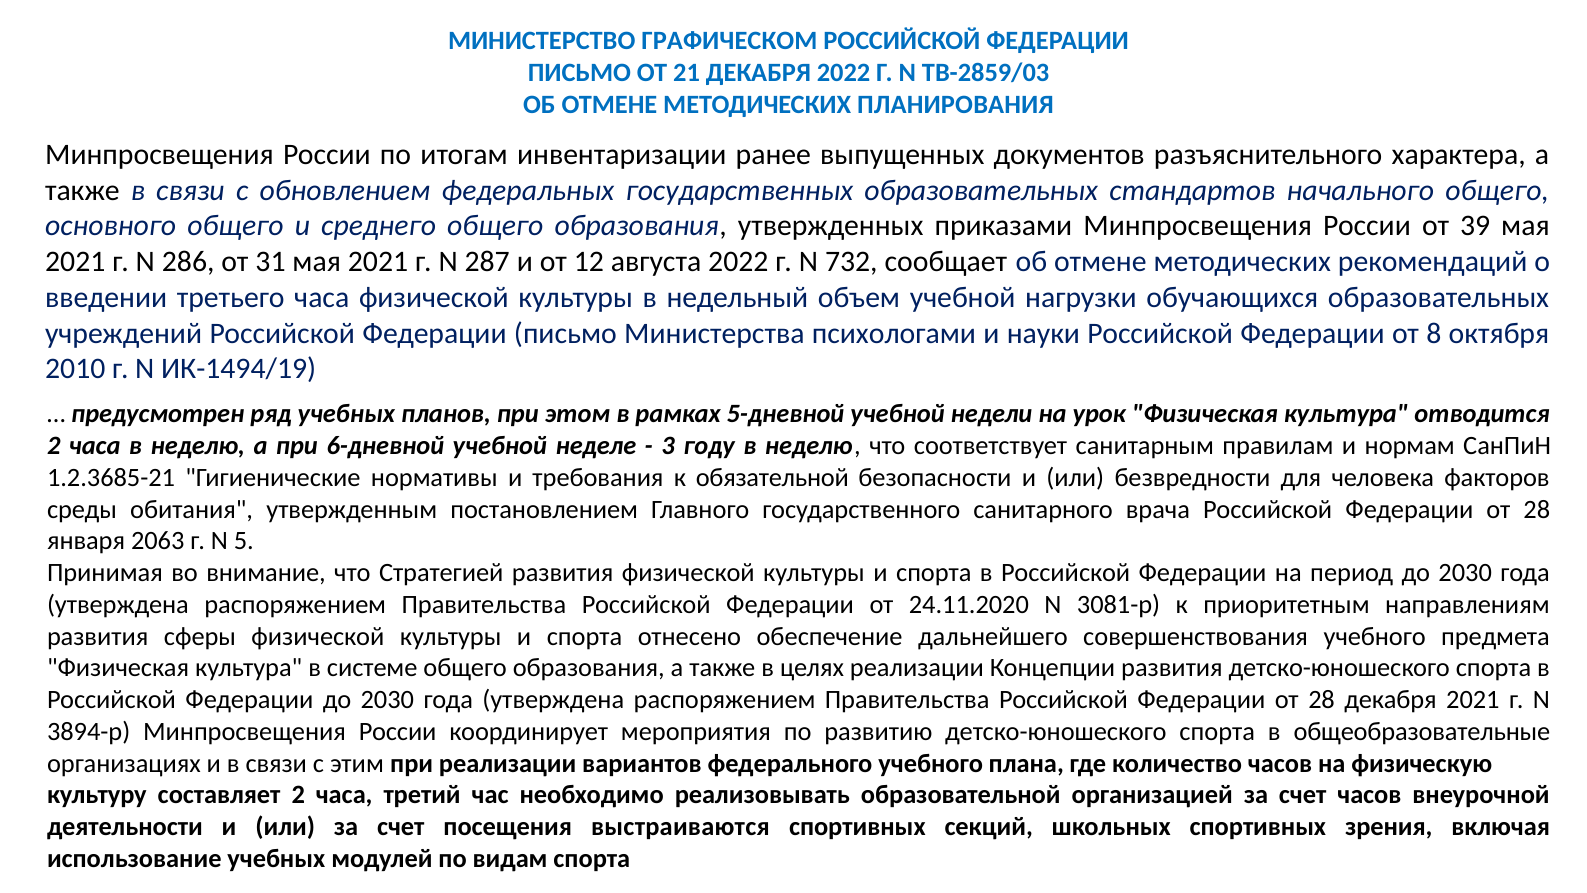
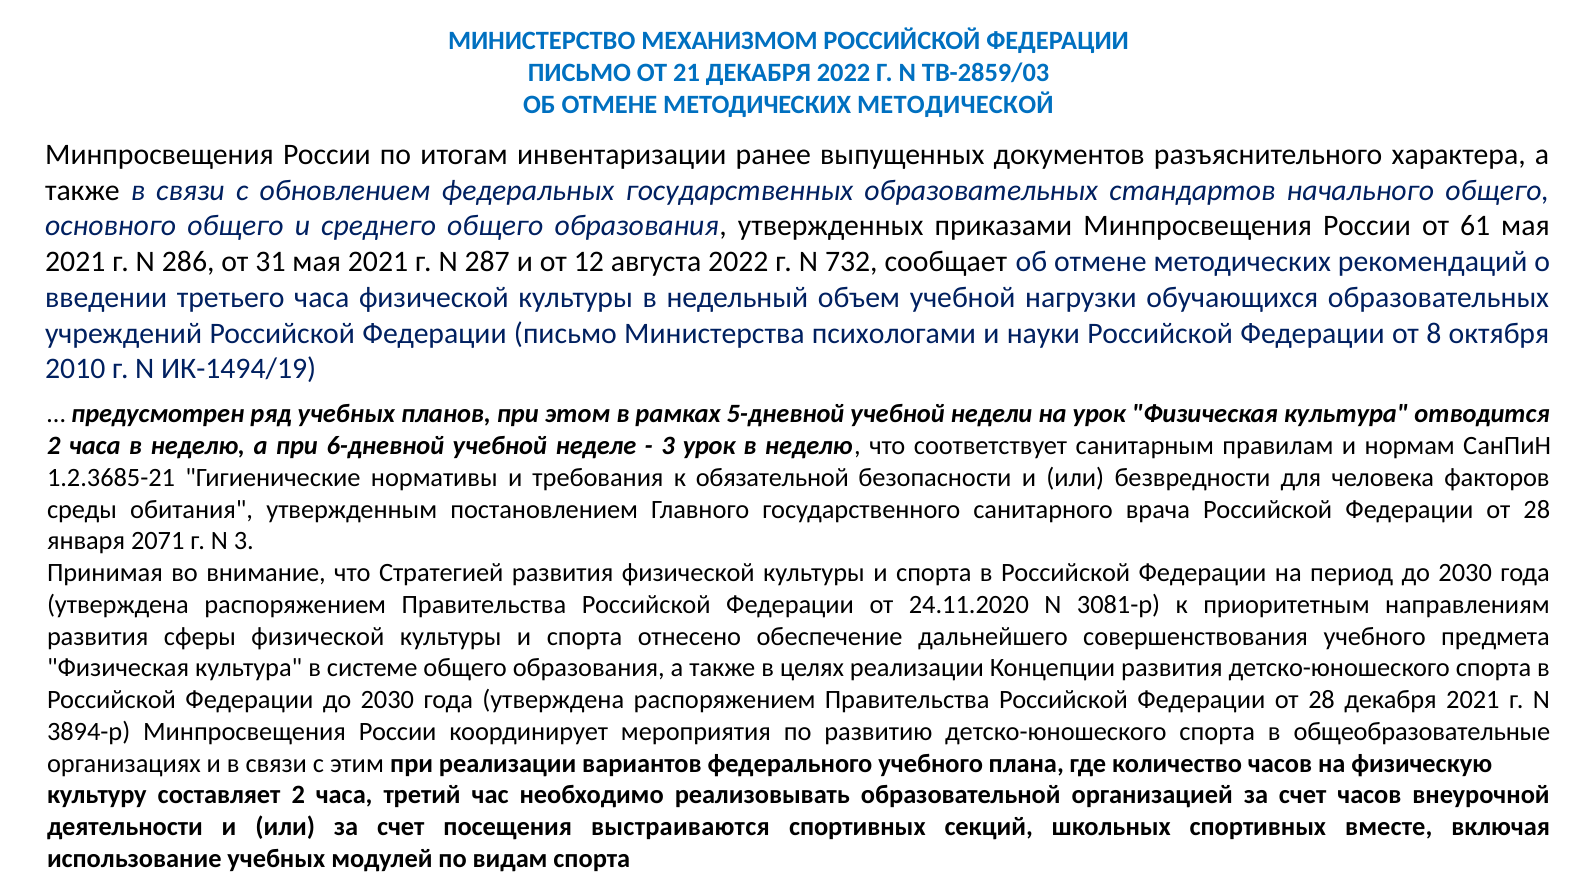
ГРАФИЧЕСКОМ: ГРАФИЧЕСКОМ -> МЕХАНИЗМОМ (730, 41)
ПЛАНИРОВАНИЯ: ПЛАНИРОВАНИЯ -> МЕТОДИЧЕСКОЙ (955, 105)
39: 39 -> 61 (1475, 226)
3 году: году -> урок (709, 446)
2063: 2063 -> 2071 (158, 541)
N 5: 5 -> 3 (244, 541)
зрения: зрения -> вместе (1389, 827)
